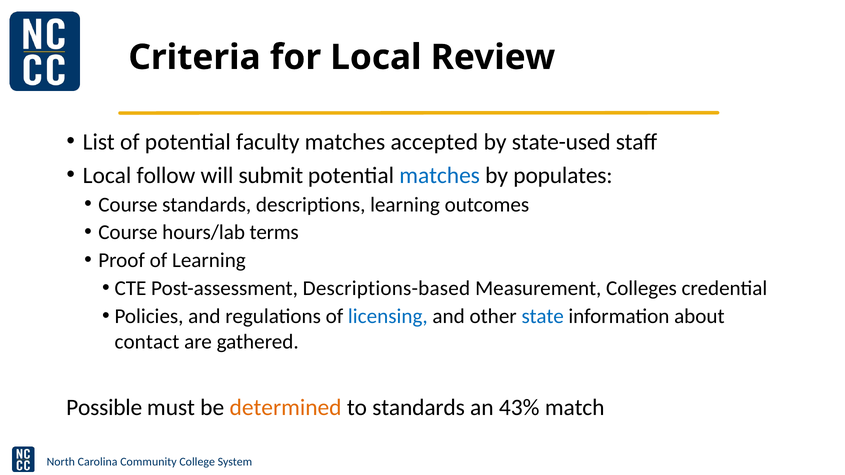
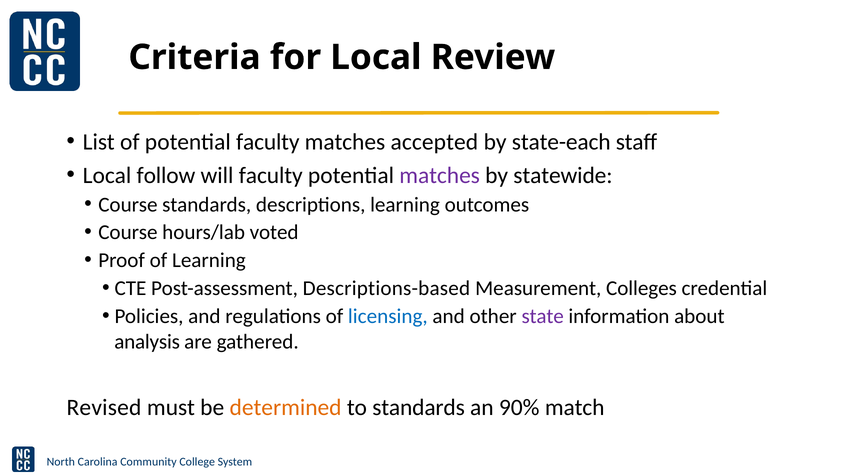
state-used: state-used -> state-each (561, 142)
will submit: submit -> faculty (271, 175)
matches colour: blue -> purple (440, 175)
populates: populates -> statewide (563, 175)
terms: terms -> voted (274, 233)
state colour: blue -> purple (543, 317)
contact: contact -> analysis (147, 342)
Possible: Possible -> Revised (104, 408)
43%: 43% -> 90% (519, 408)
